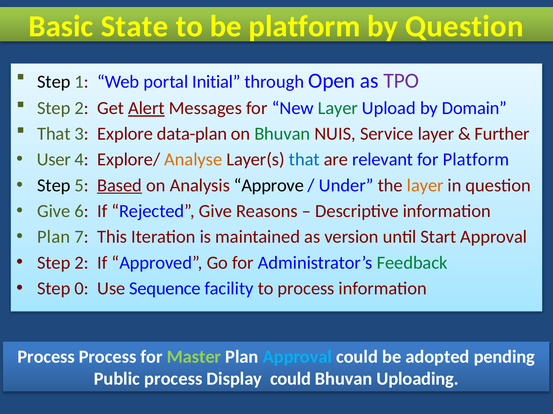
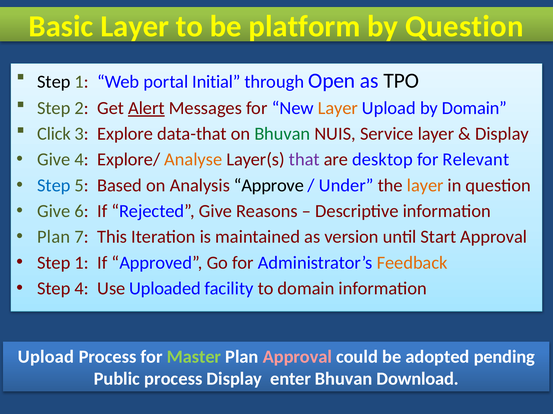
Basic State: State -> Layer (135, 26)
TPO colour: purple -> black (401, 81)
Layer colour: green -> orange (338, 108)
That: That -> Click (54, 134)
data-plan: data-plan -> data-that (192, 134)
Further: Further -> Display (502, 134)
User: User -> Give (54, 160)
that colour: blue -> purple (304, 160)
relevant: relevant -> desktop (382, 160)
for Platform: Platform -> Relevant (476, 160)
Step colour: black -> blue (54, 186)
Based underline: present -> none (120, 186)
2: 2 -> 1 (82, 263)
Feedback colour: green -> orange (412, 263)
Step 0: 0 -> 4 (82, 289)
Sequence: Sequence -> Uploaded (165, 289)
to process: process -> domain (306, 289)
Process: Process -> Upload (46, 357)
Approval colour: light blue -> pink (297, 357)
Display could: could -> enter (291, 380)
Uploading: Uploading -> Download (418, 380)
